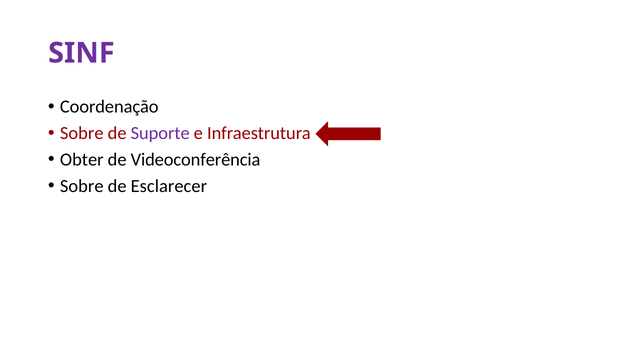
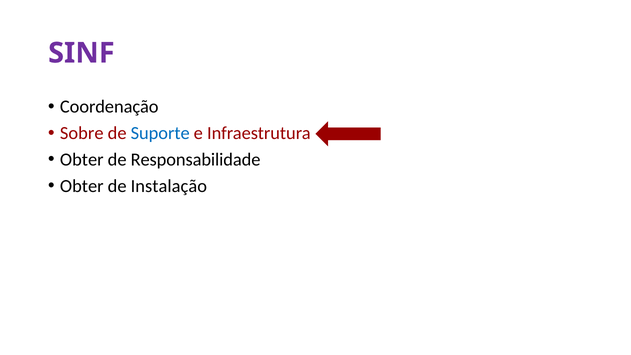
Suporte colour: purple -> blue (160, 133)
Videoconferência: Videoconferência -> Responsabilidade (196, 160)
Sobre: Sobre -> Obter (82, 186)
Esclarecer: Esclarecer -> Instalação (169, 186)
